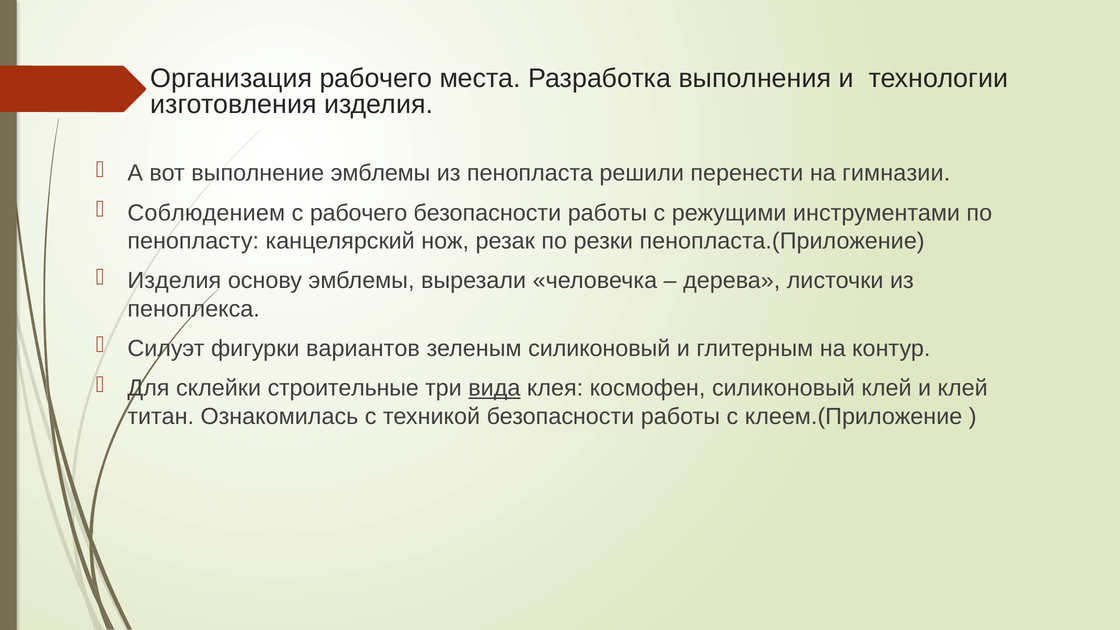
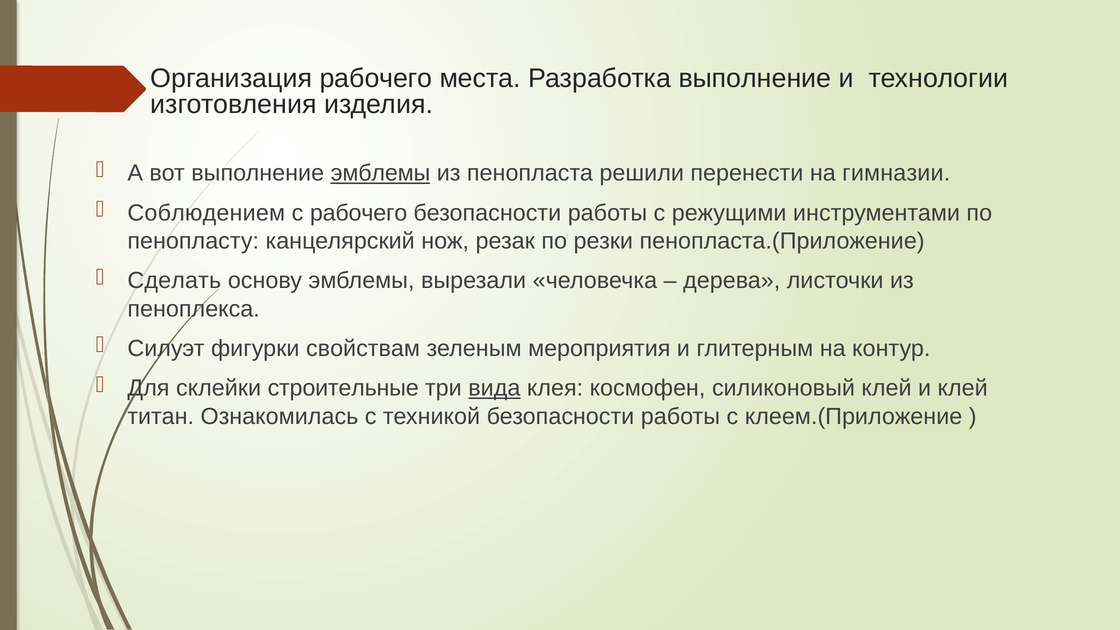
Разработка выполнения: выполнения -> выполнение (755, 78)
эмблемы underline: none -> present (381, 173)
Изделия: Изделия -> Сделать (174, 281)
вариантов: вариантов -> свойствам (363, 349)
зеленым силиконовый: силиконовый -> мероприятия (599, 349)
